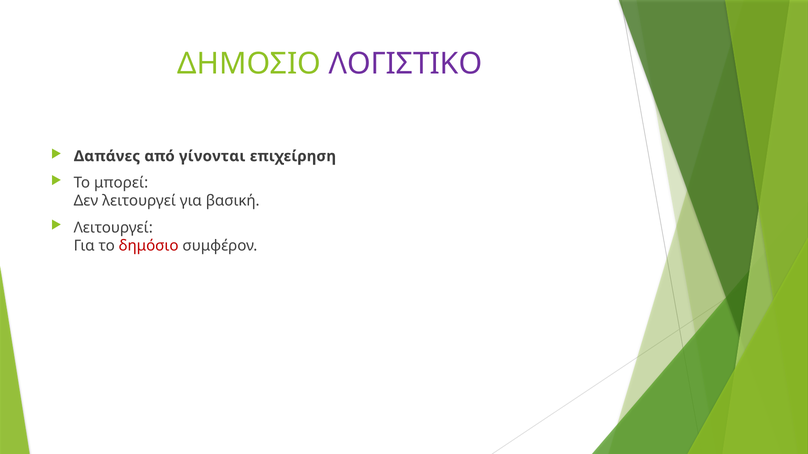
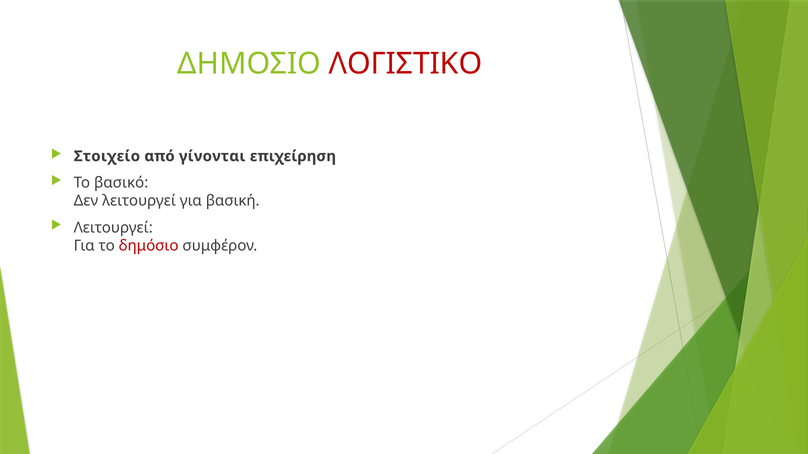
ΛΟΓΙΣΤΙΚΟ colour: purple -> red (406, 64)
Δαπάνες: Δαπάνες -> Στοιχείο (107, 156)
μπορεί: μπορεί -> βασικό (121, 183)
